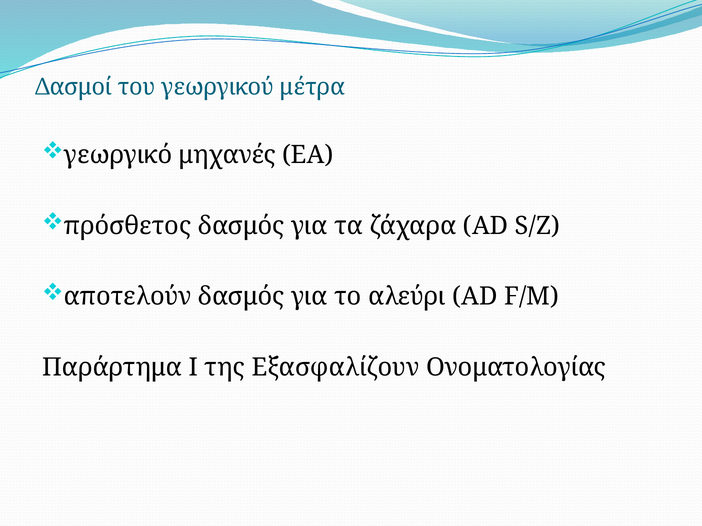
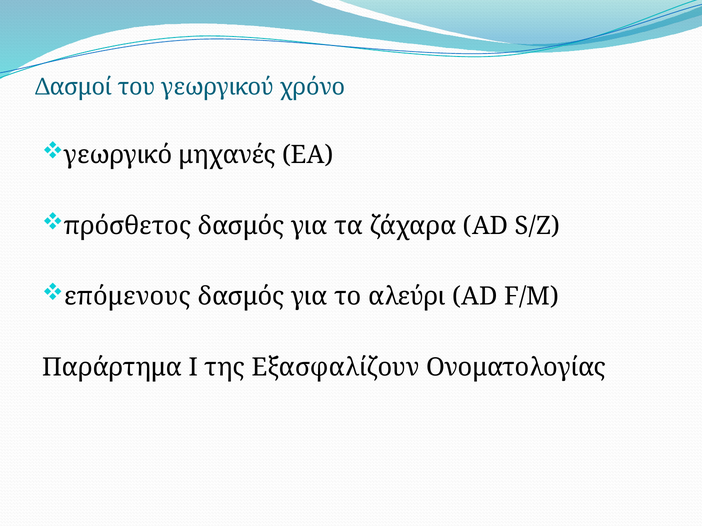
μέτρα: μέτρα -> χρόνο (313, 87)
αποτελούν: αποτελούν -> επόμενους (127, 297)
